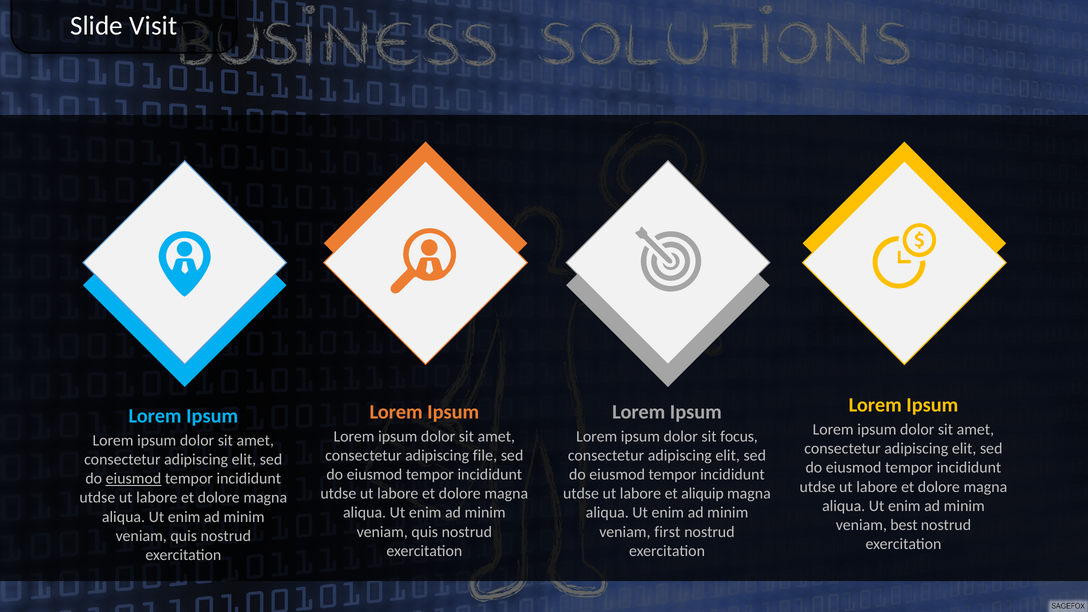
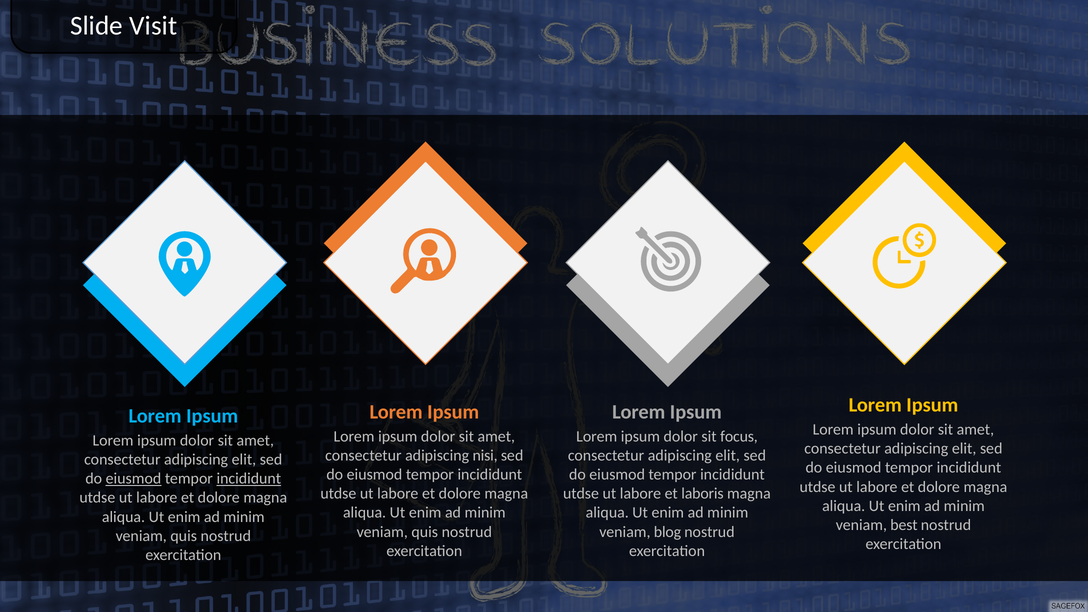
file: file -> nisi (485, 456)
incididunt underline: none -> present (249, 479)
aliquip: aliquip -> laboris (702, 494)
first: first -> blog (668, 532)
